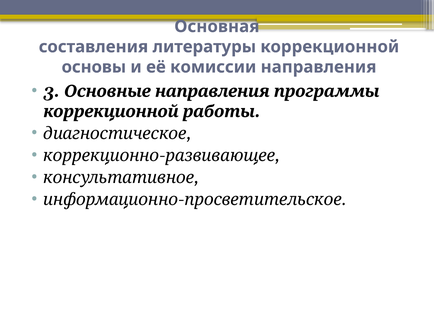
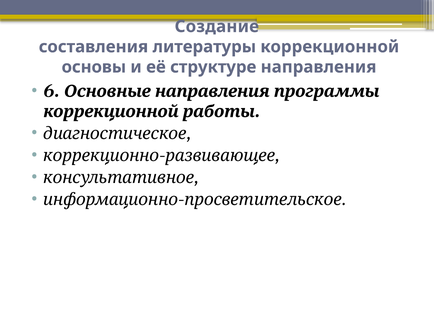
Основная: Основная -> Создание (217, 27)
комиссии: комиссии -> структуре (213, 67)
3: 3 -> 6 (52, 91)
